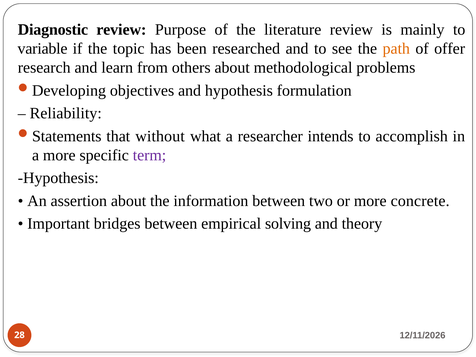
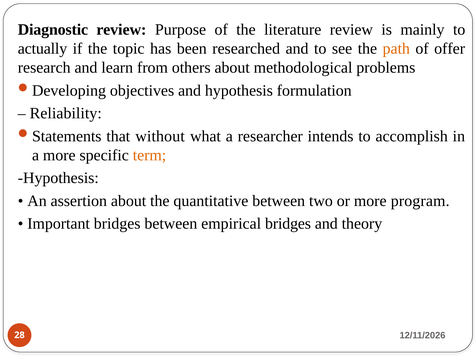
variable: variable -> actually (43, 49)
term colour: purple -> orange (149, 155)
information: information -> quantitative (211, 201)
concrete: concrete -> program (420, 201)
empirical solving: solving -> bridges (288, 224)
